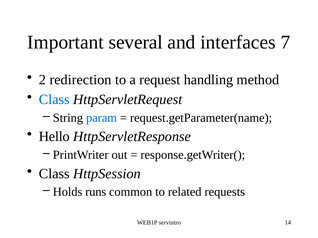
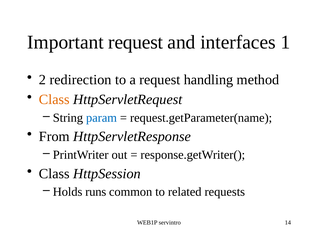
Important several: several -> request (136, 42)
7: 7 -> 1 (285, 42)
Class colour: blue -> orange (54, 100)
Hello: Hello -> From (54, 137)
